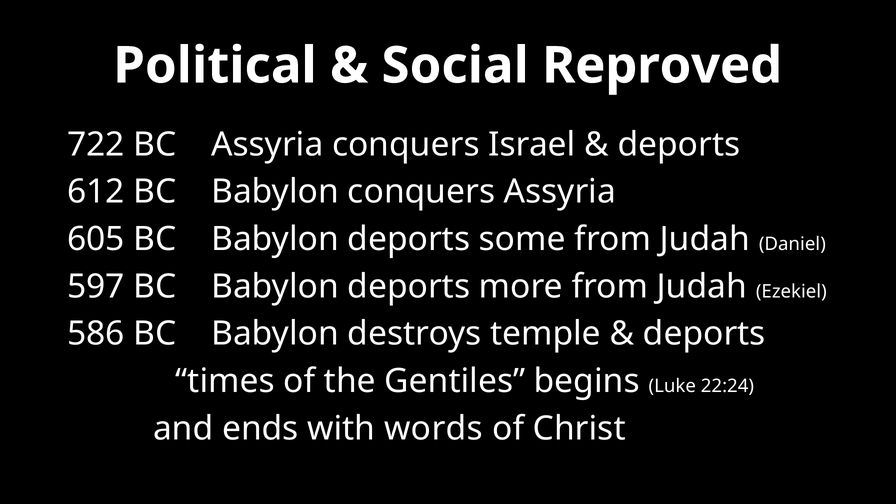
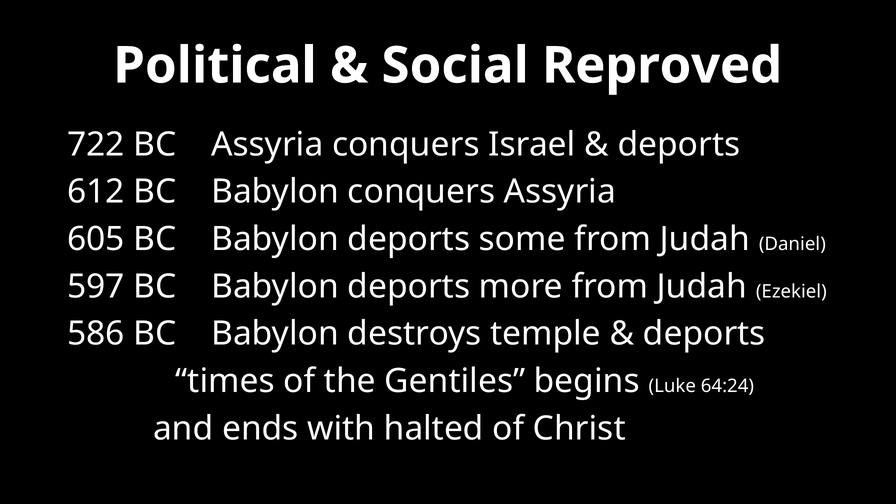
22:24: 22:24 -> 64:24 (727, 386)
words: words -> halted (434, 429)
